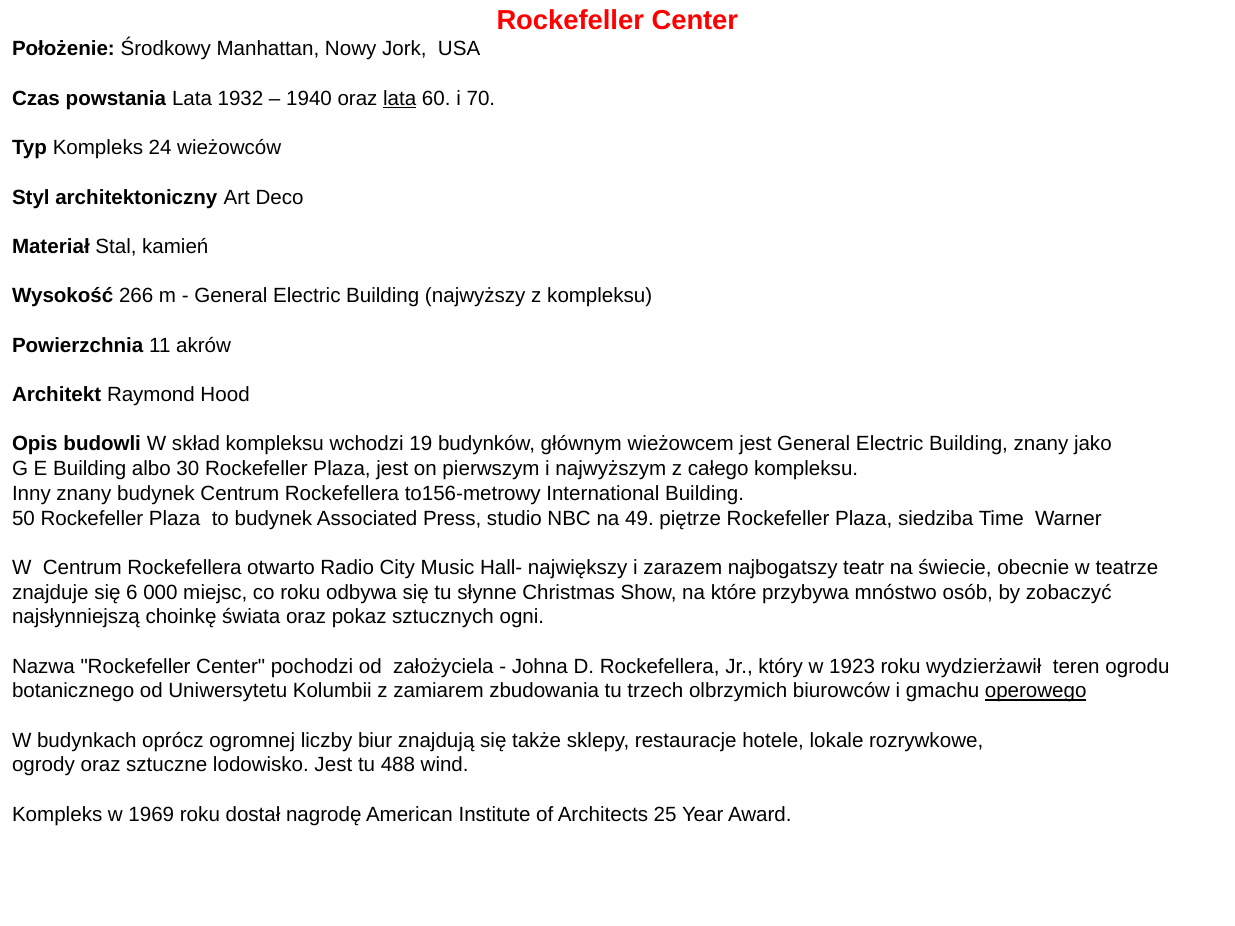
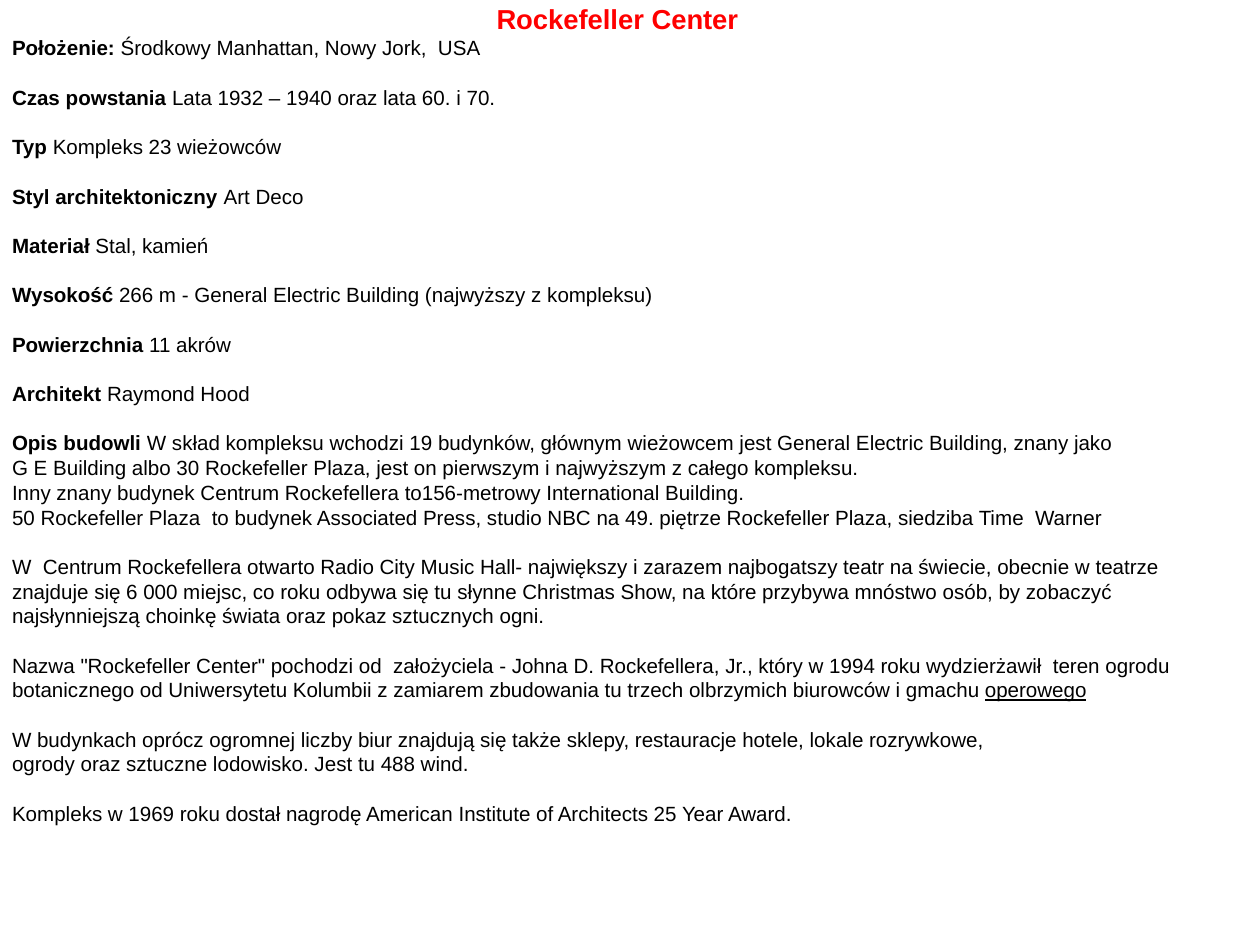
lata underline: present -> none (400, 98)
24: 24 -> 23 (160, 148)
1923: 1923 -> 1994 (852, 667)
